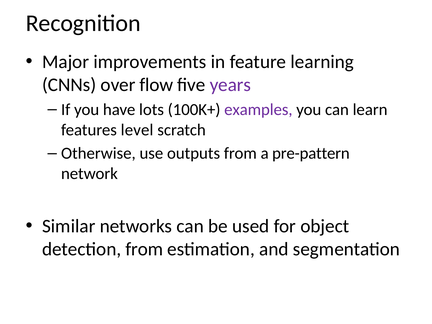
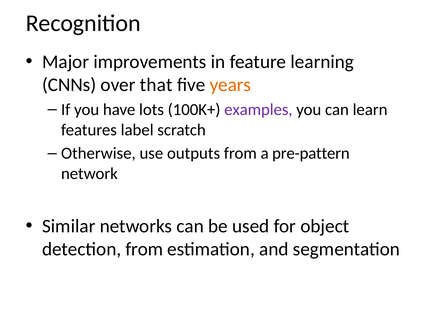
flow: flow -> that (156, 85)
years colour: purple -> orange (230, 85)
level: level -> label (137, 130)
